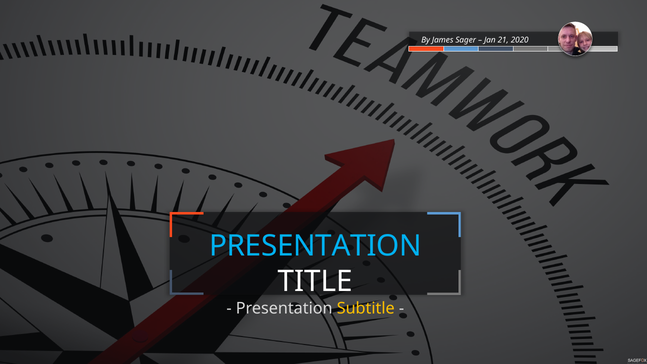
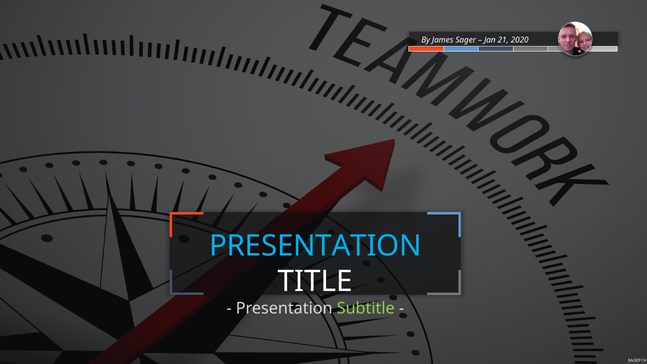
Subtitle colour: yellow -> light green (366, 308)
